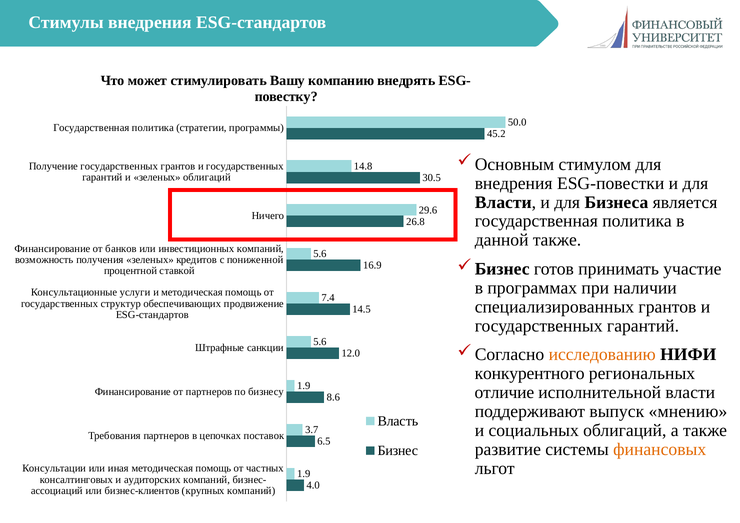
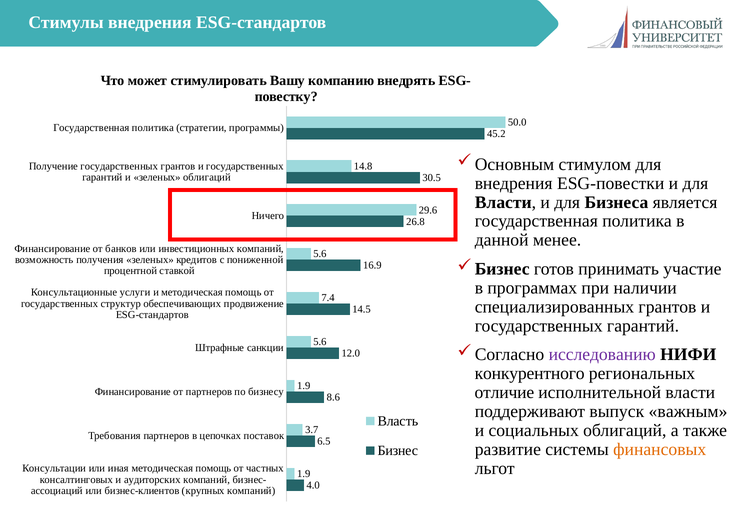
данной также: также -> менее (557, 240)
исследованию colour: orange -> purple (602, 355)
мнению: мнению -> важным (688, 412)
